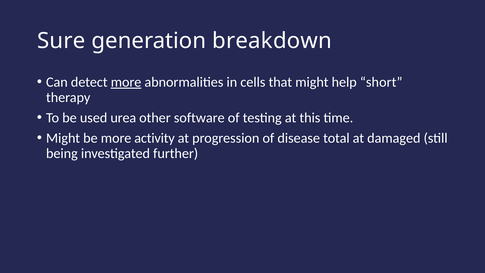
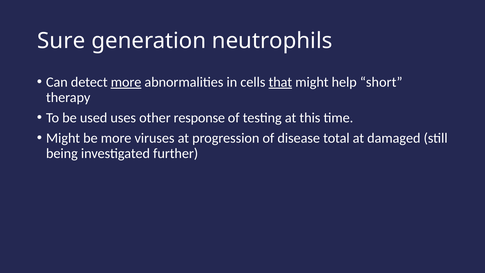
breakdown: breakdown -> neutrophils (272, 41)
that underline: none -> present (280, 82)
urea: urea -> uses (123, 118)
software: software -> response (199, 118)
activity: activity -> viruses (154, 138)
